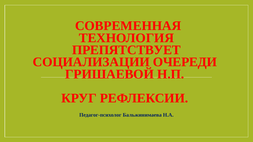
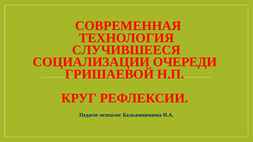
ПРЕПЯТСТВУЕТ: ПРЕПЯТСТВУЕТ -> СЛУЧИВШЕЕСЯ (126, 50)
